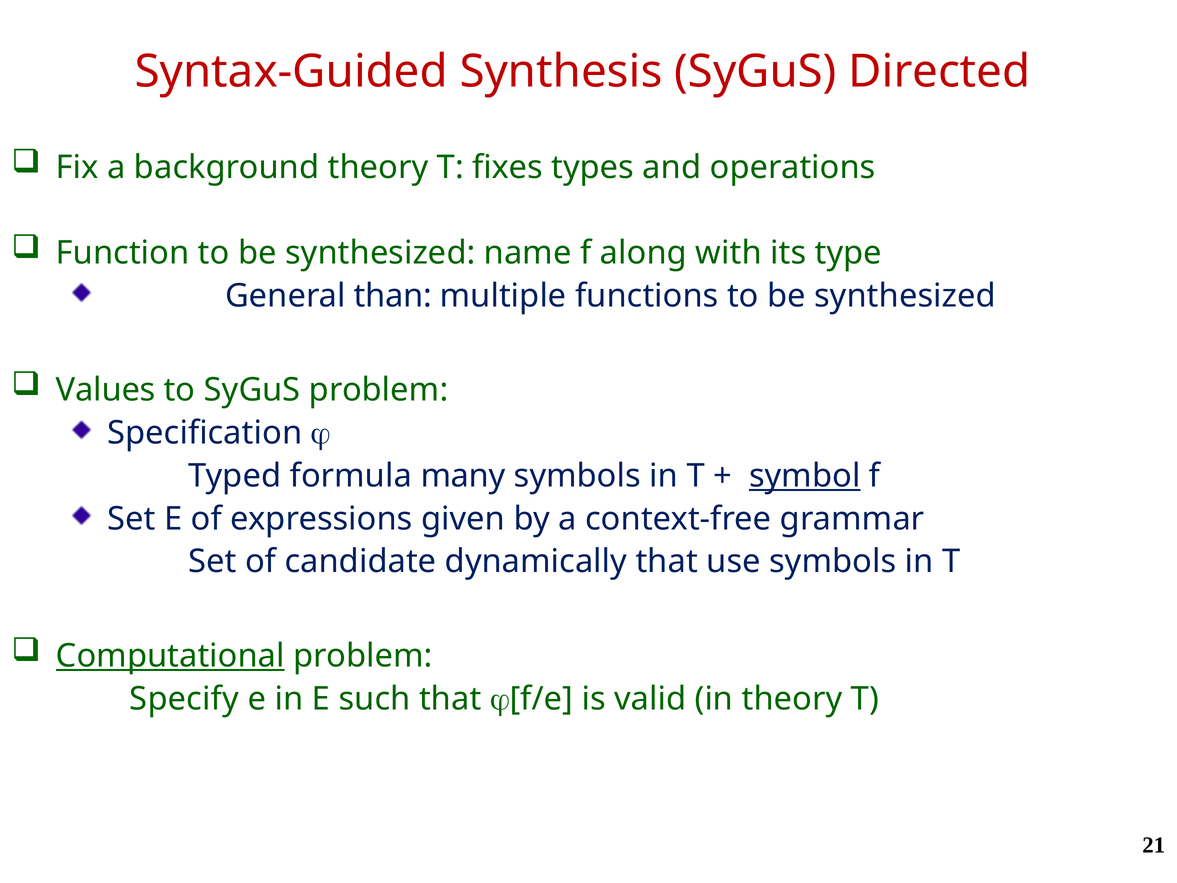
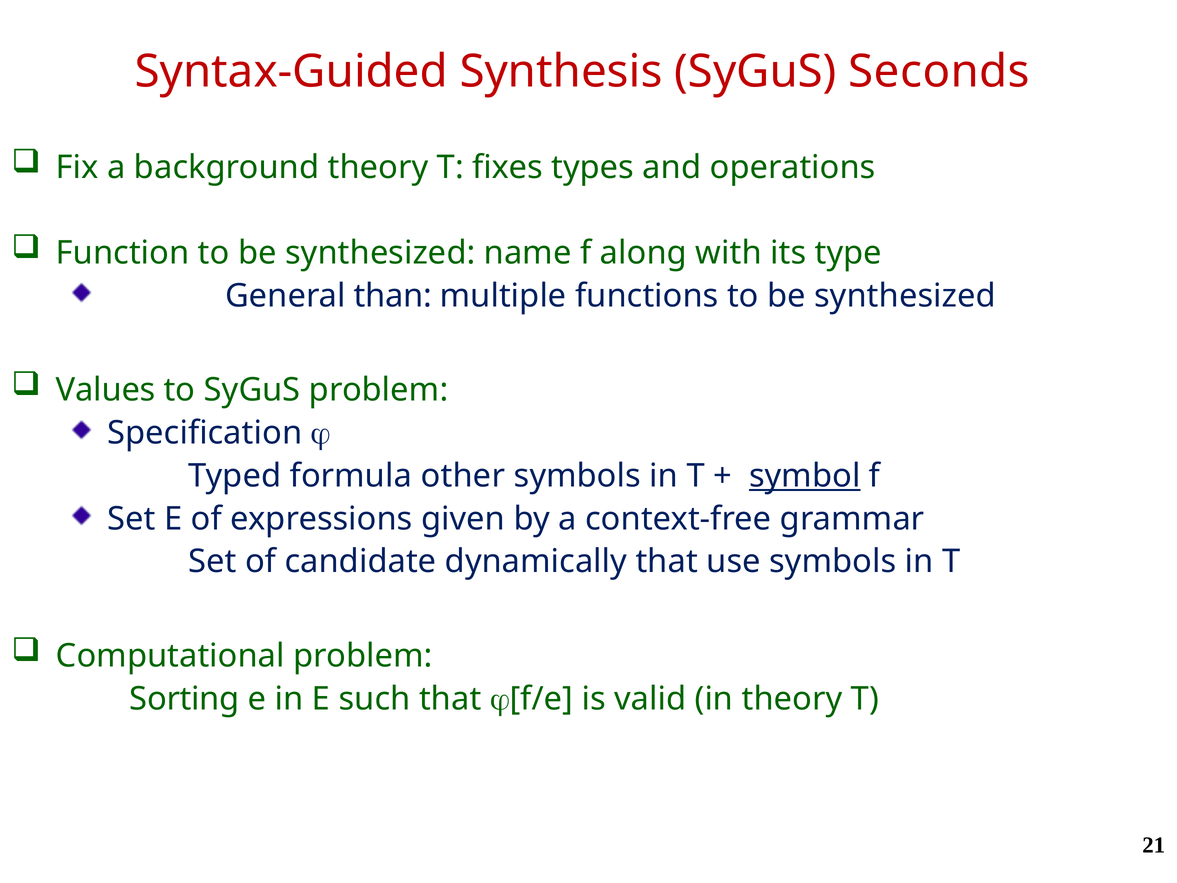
Directed: Directed -> Seconds (939, 72)
many: many -> other (463, 476)
Computational underline: present -> none (170, 656)
Specify: Specify -> Sorting (184, 699)
